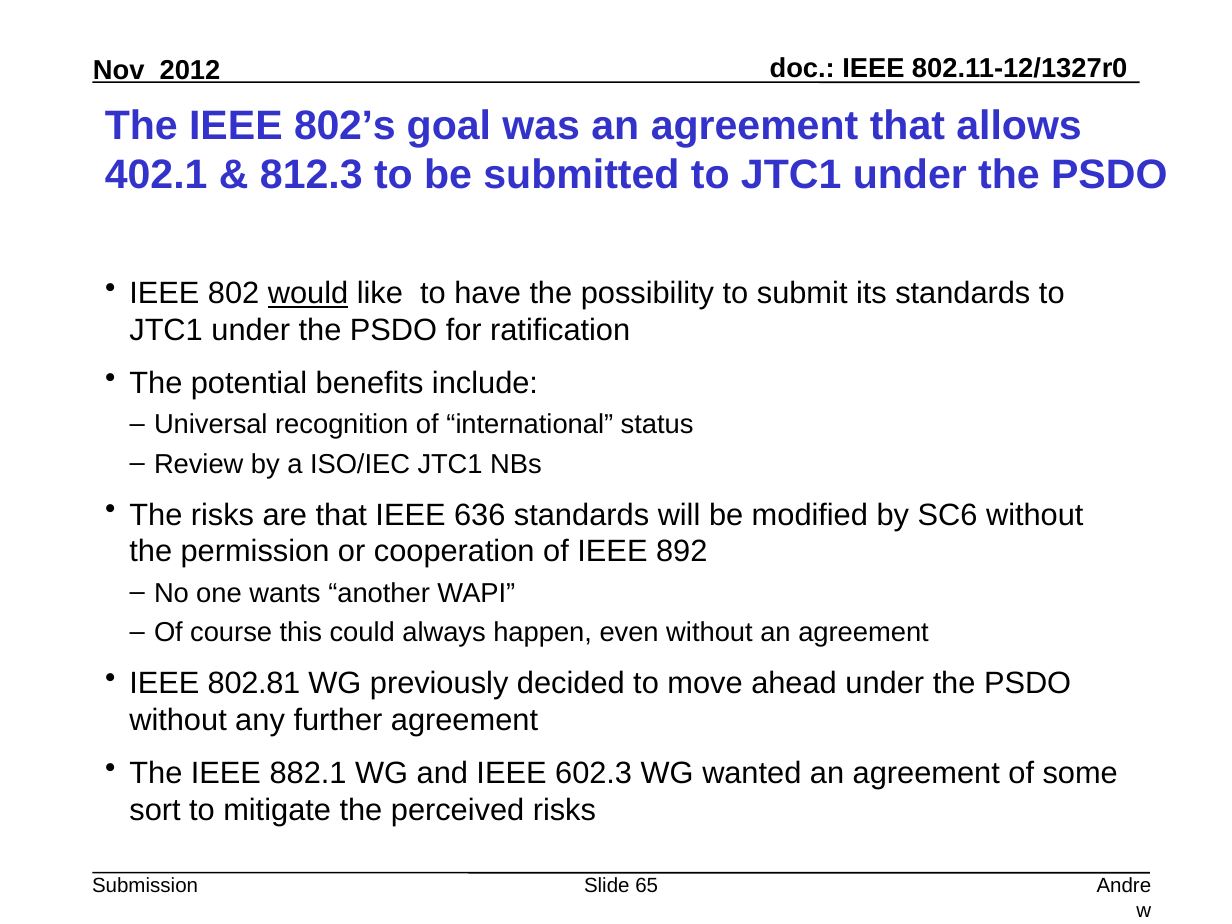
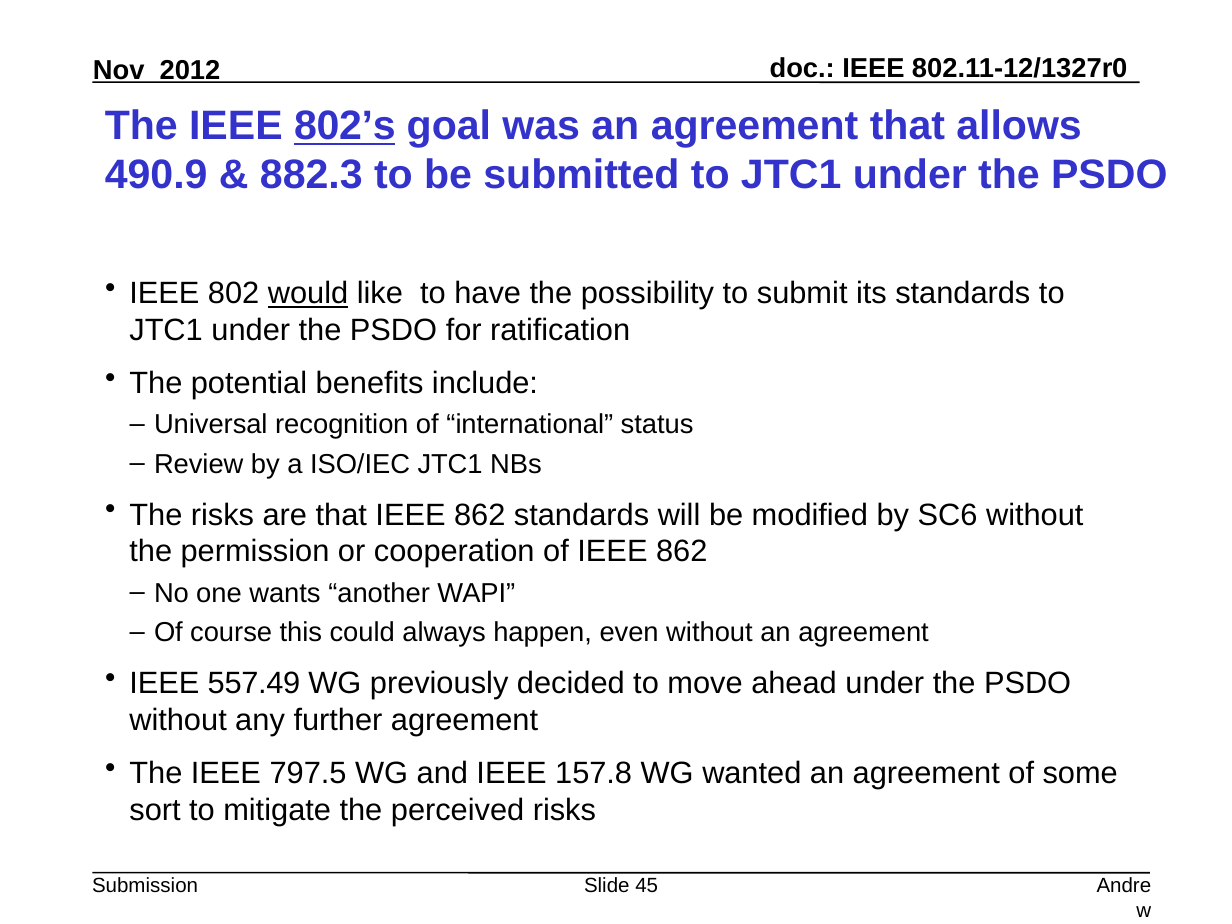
802’s underline: none -> present (345, 126)
402.1: 402.1 -> 490.9 (156, 175)
812.3: 812.3 -> 882.3 (311, 175)
that IEEE 636: 636 -> 862 (480, 515)
of IEEE 892: 892 -> 862 (682, 552)
802.81: 802.81 -> 557.49 (254, 684)
882.1: 882.1 -> 797.5 (308, 773)
602.3: 602.3 -> 157.8 (594, 773)
65: 65 -> 45 (647, 886)
